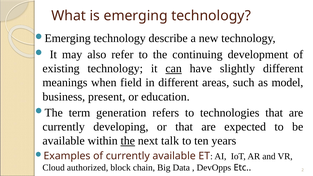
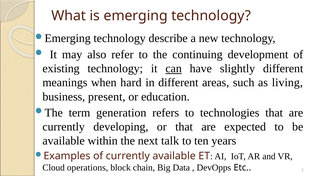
field: field -> hard (131, 83)
model: model -> living (287, 83)
the underline: present -> none (128, 141)
authorized: authorized -> operations (88, 168)
